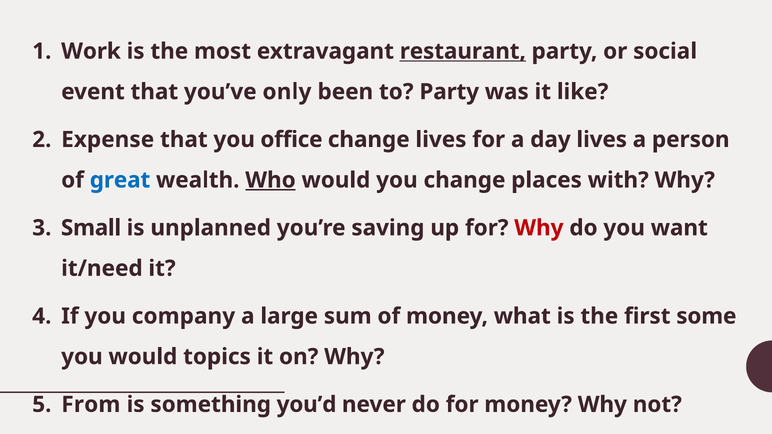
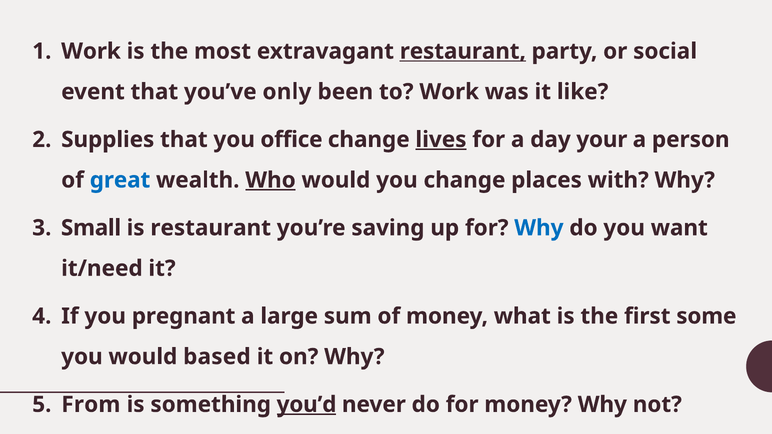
to Party: Party -> Work (449, 92)
Expense: Expense -> Supplies (108, 140)
lives underline: none -> present (441, 140)
day lives: lives -> your (602, 140)
is unplanned: unplanned -> restaurant (211, 228)
Why colour: red -> blue (539, 228)
company: company -> pregnant (184, 316)
topics: topics -> based (217, 357)
you’d underline: none -> present (307, 405)
